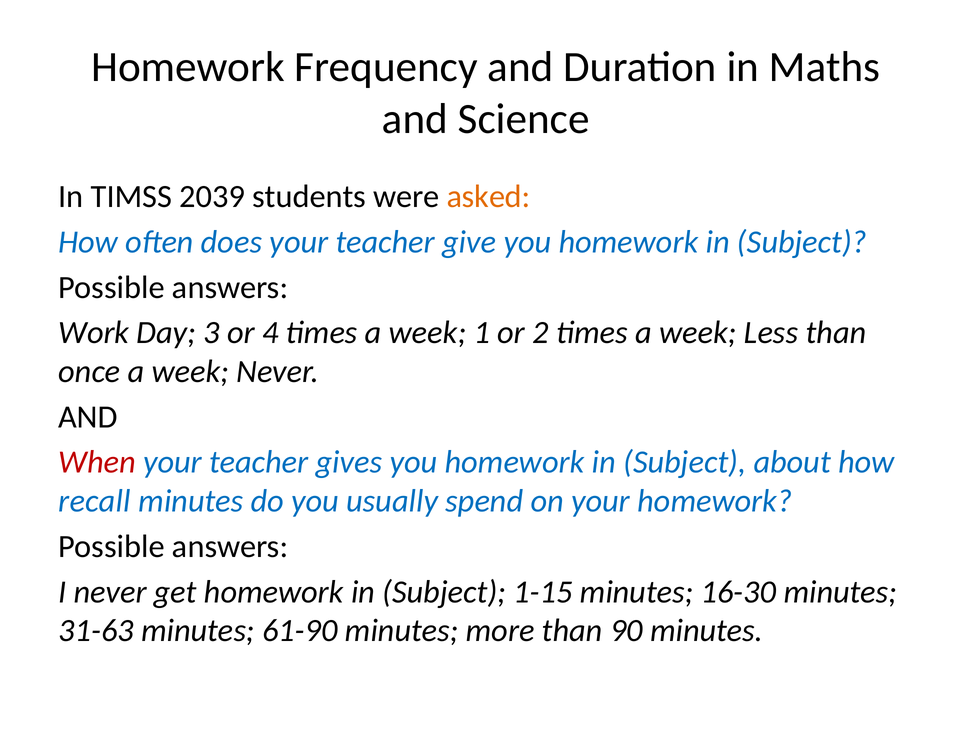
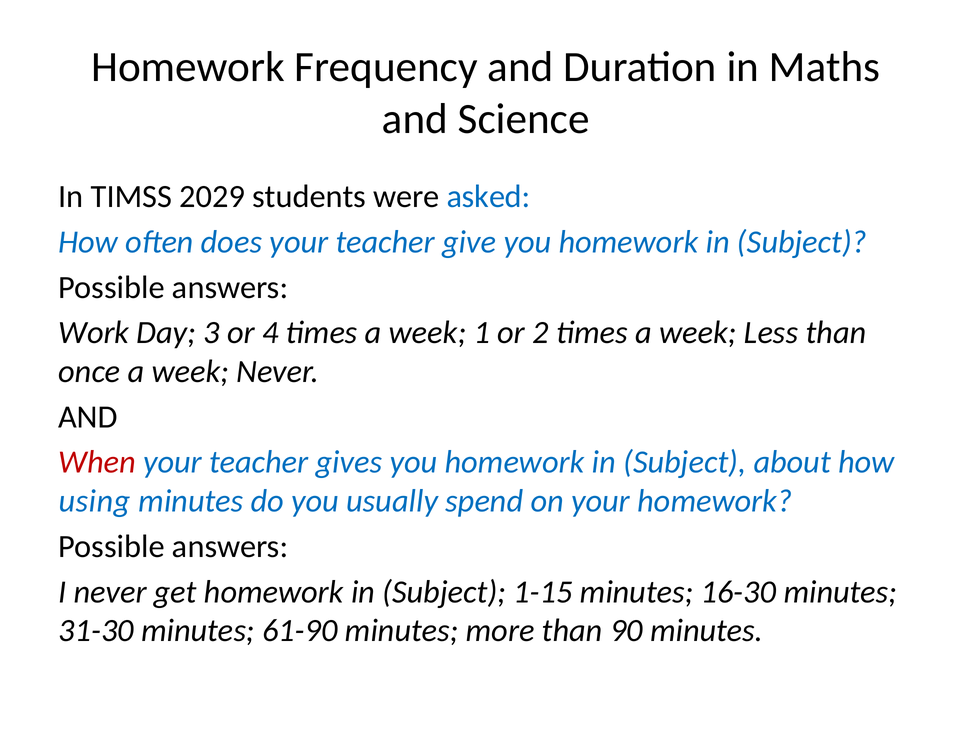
2039: 2039 -> 2029 (212, 197)
asked colour: orange -> blue (489, 197)
recall: recall -> using (95, 501)
31-63: 31-63 -> 31-30 (96, 631)
